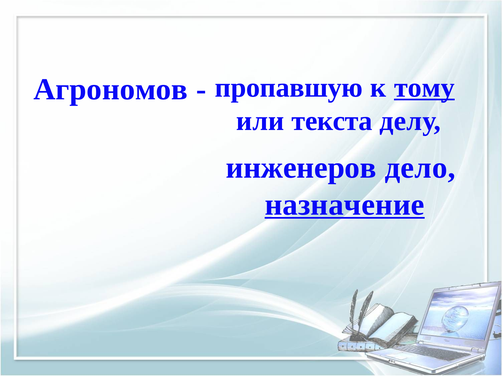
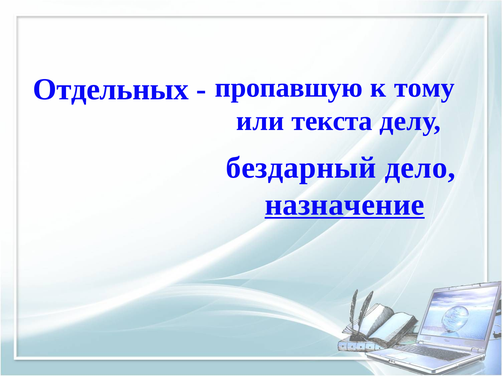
Агрономов: Агрономов -> Отдельных (111, 90)
тому underline: present -> none (424, 88)
инженеров: инженеров -> бездарный (301, 168)
